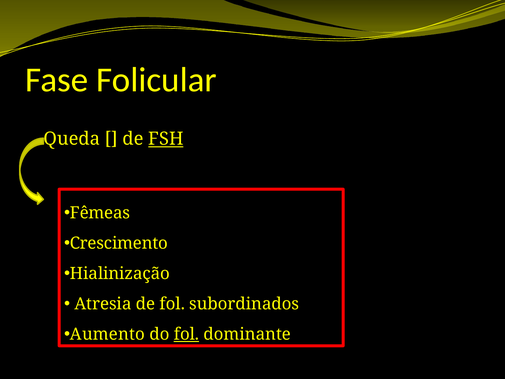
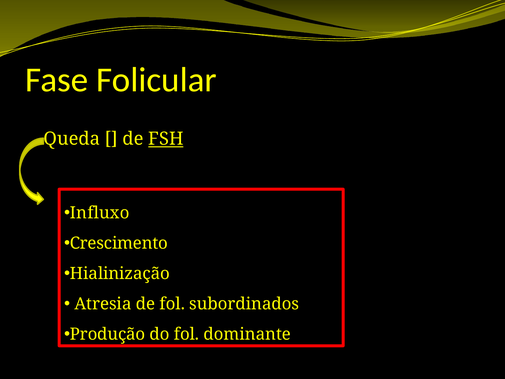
Fêmeas: Fêmeas -> Influxo (100, 213)
Aumento: Aumento -> Produção (108, 334)
fol underline: present -> none (186, 334)
